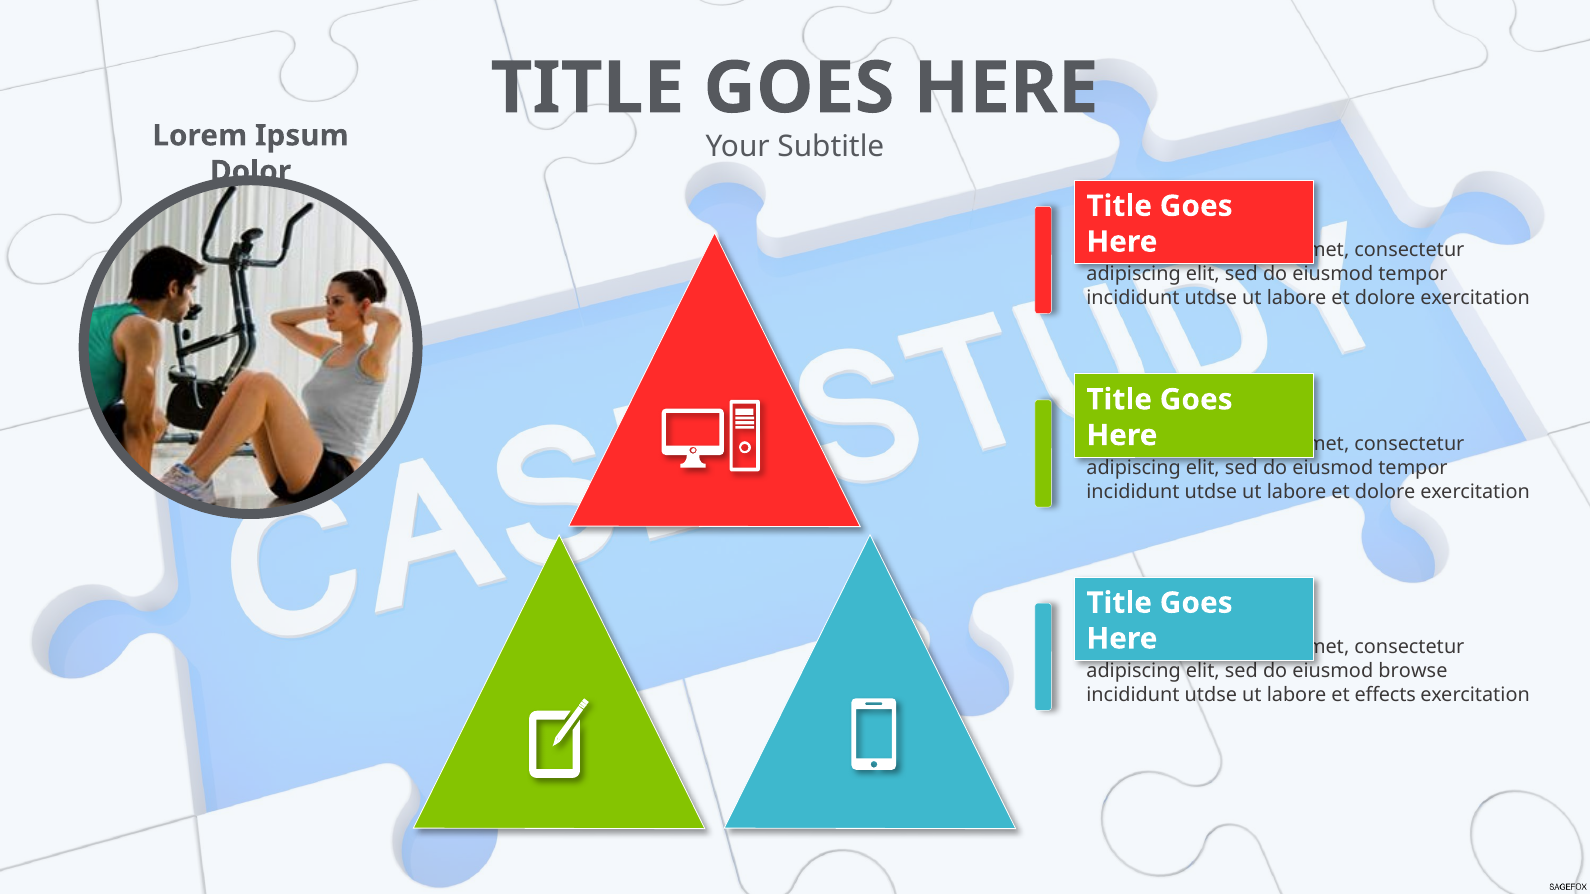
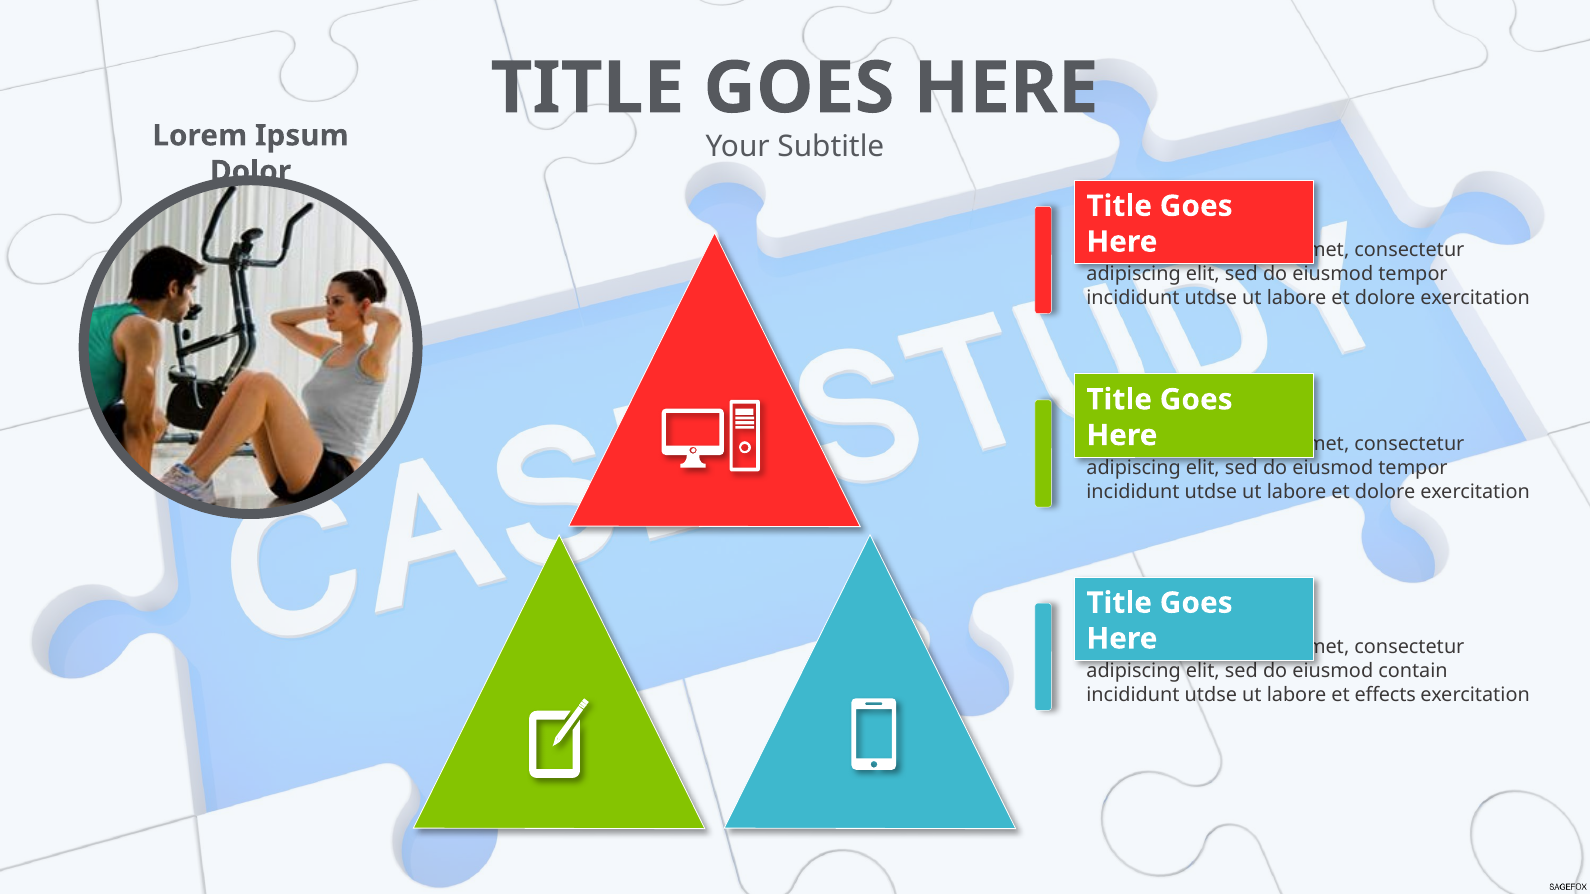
browse: browse -> contain (1413, 671)
